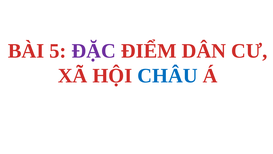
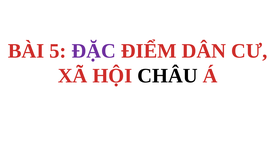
CHÂU colour: blue -> black (167, 75)
